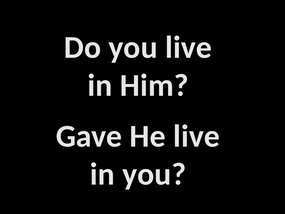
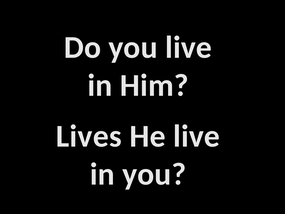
Gave: Gave -> Lives (89, 136)
